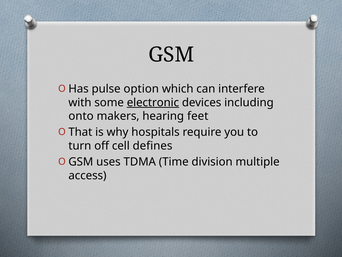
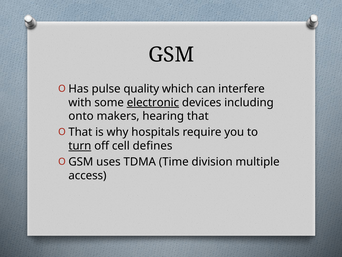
option: option -> quality (141, 89)
hearing feet: feet -> that (198, 116)
turn underline: none -> present (80, 146)
